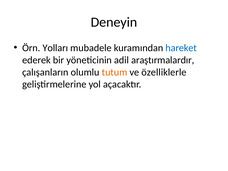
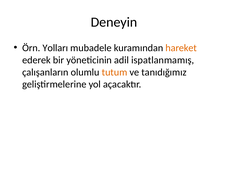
hareket colour: blue -> orange (181, 48)
araştırmalardır: araştırmalardır -> ispatlanmamış (163, 60)
özelliklerle: özelliklerle -> tanıdığımız (164, 72)
